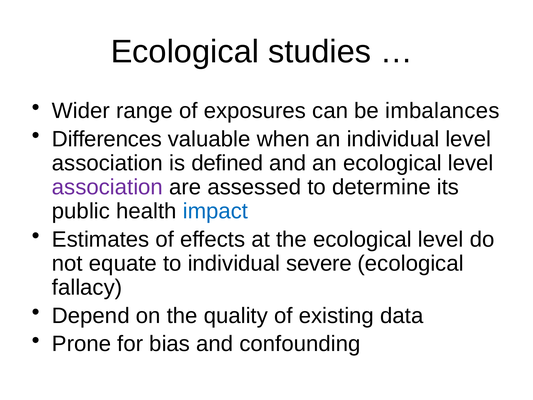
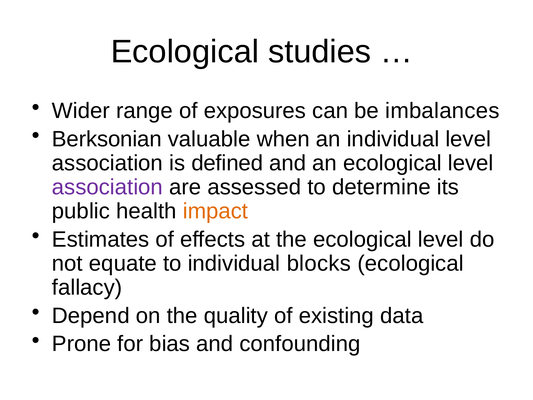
Differences: Differences -> Berksonian (107, 139)
impact colour: blue -> orange (215, 211)
severe: severe -> blocks (319, 263)
